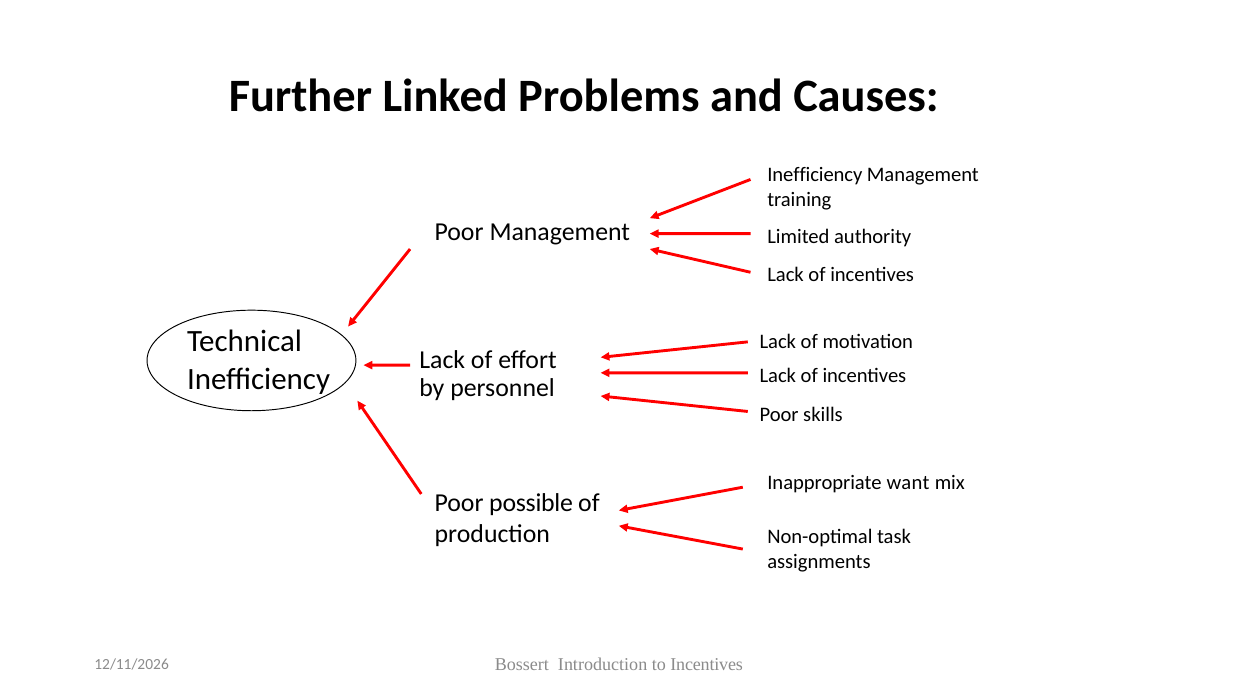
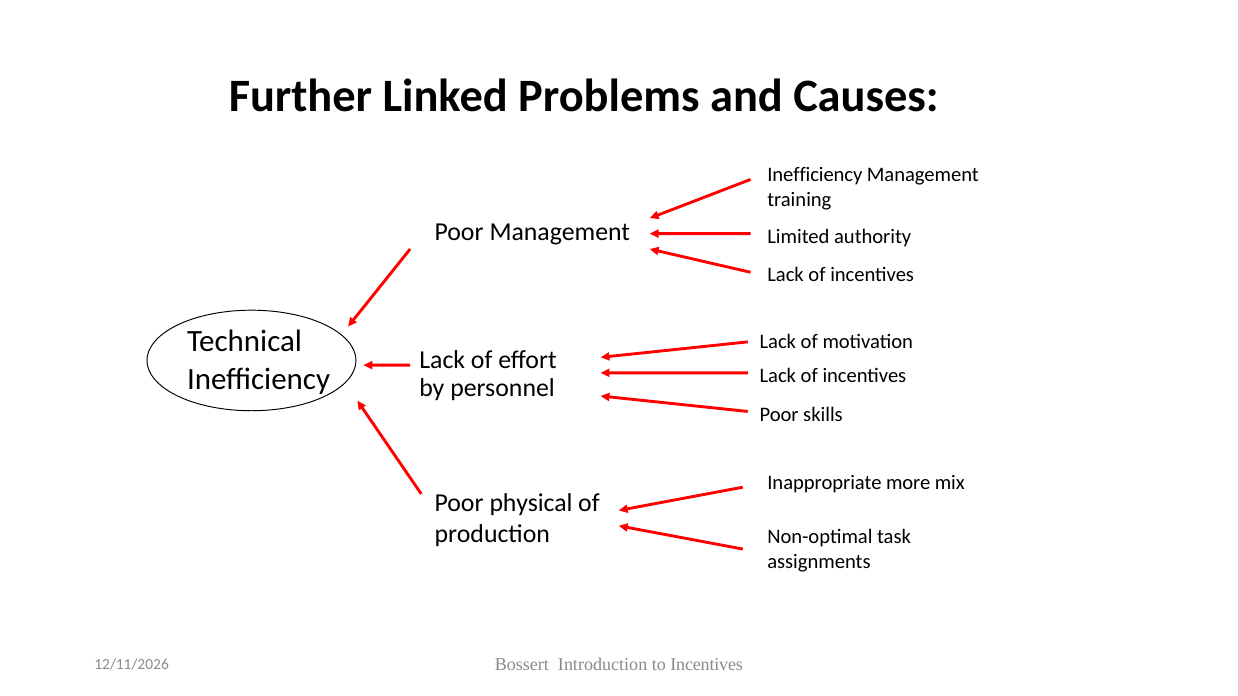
want: want -> more (908, 483)
possible: possible -> physical (531, 503)
